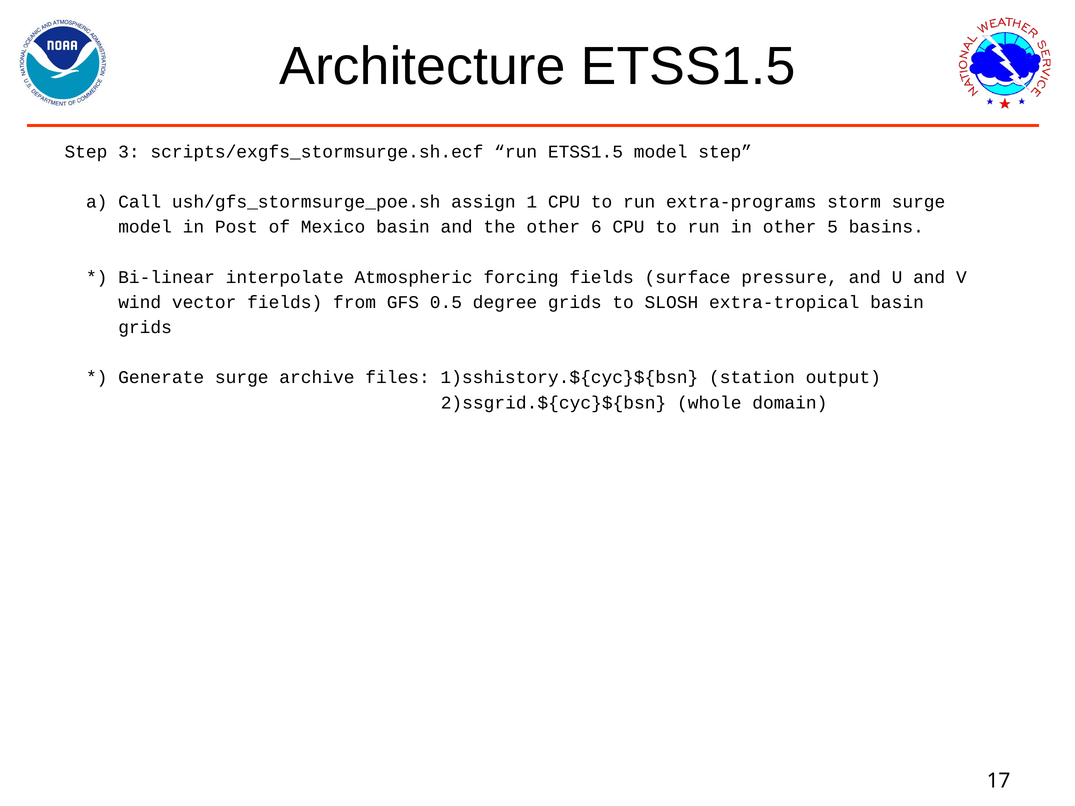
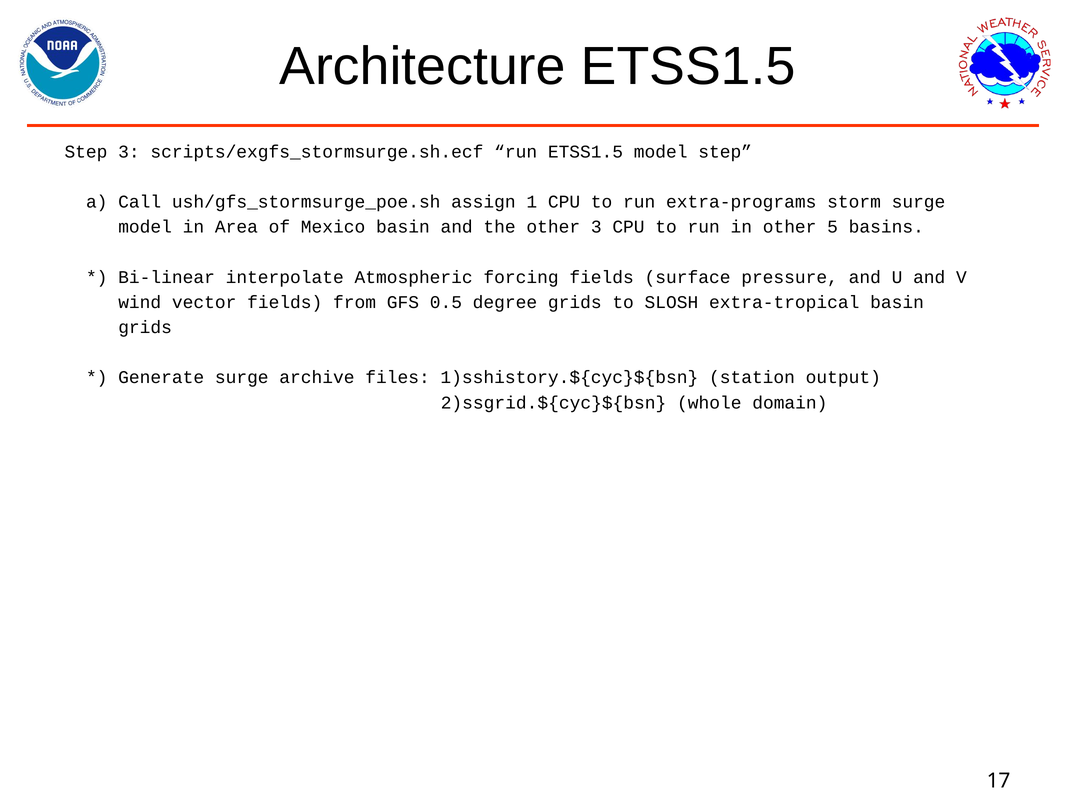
Post: Post -> Area (236, 227)
other 6: 6 -> 3 (596, 227)
